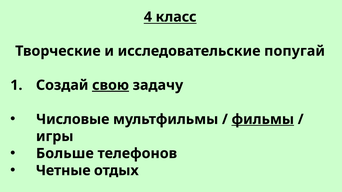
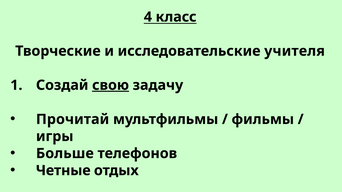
попугай: попугай -> учителя (295, 51)
Числовые: Числовые -> Прочитай (73, 120)
фильмы underline: present -> none (263, 120)
